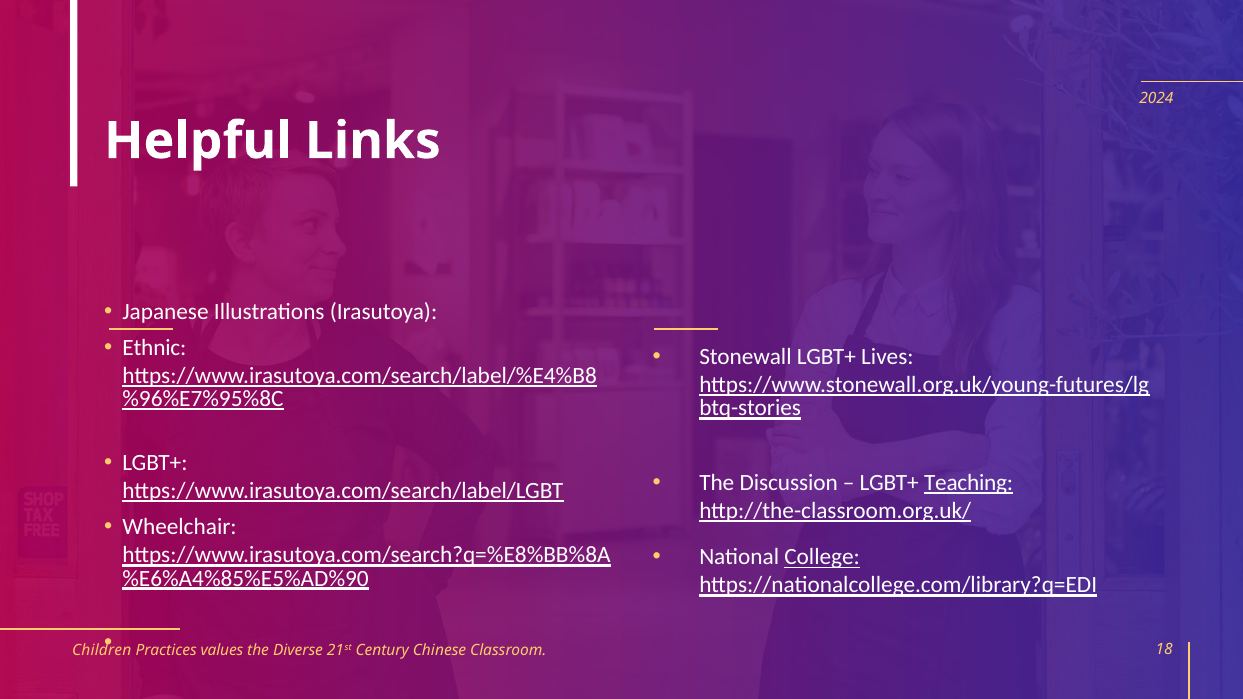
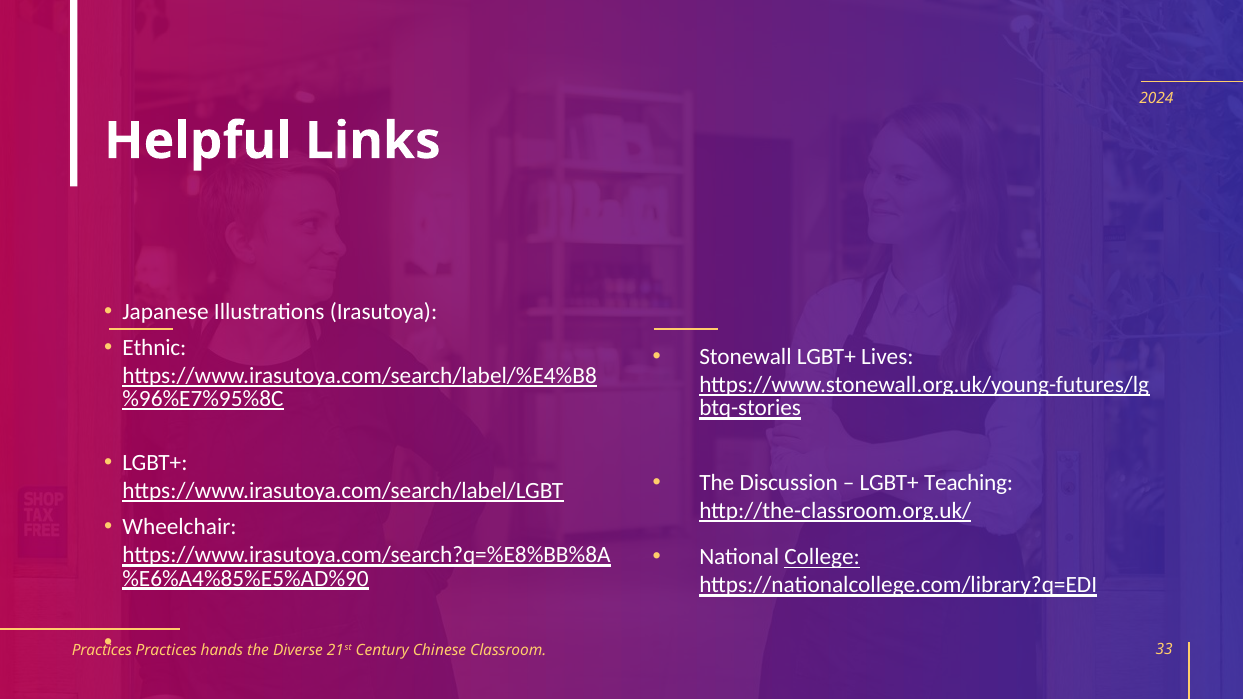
Teaching underline: present -> none (969, 483)
Children: Children -> Practices (102, 650)
values: values -> hands (222, 650)
18: 18 -> 33 (1164, 649)
